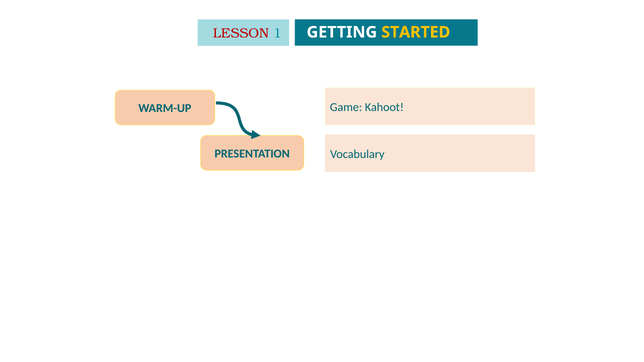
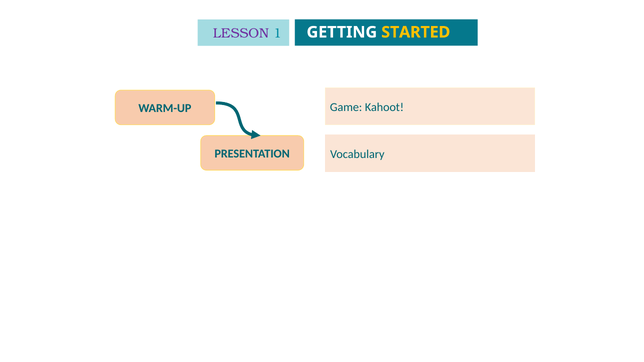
LESSON colour: red -> purple (241, 33)
